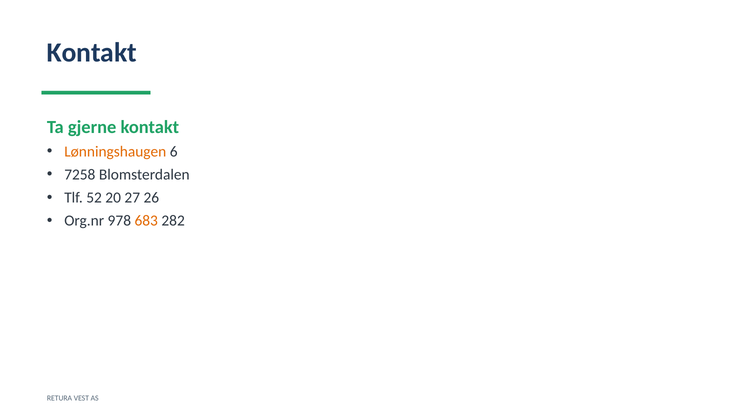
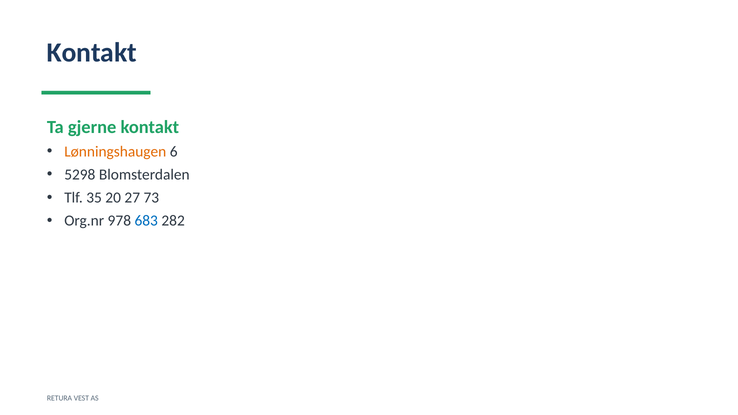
7258: 7258 -> 5298 (80, 175)
52: 52 -> 35 (94, 198)
26: 26 -> 73 (151, 198)
683 colour: orange -> blue (146, 221)
